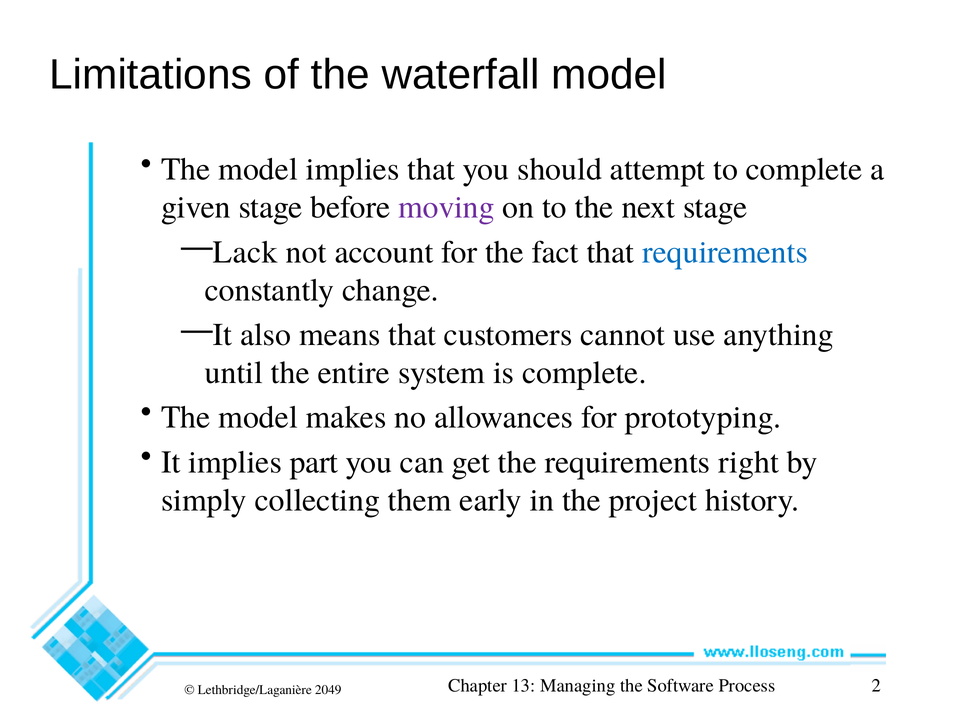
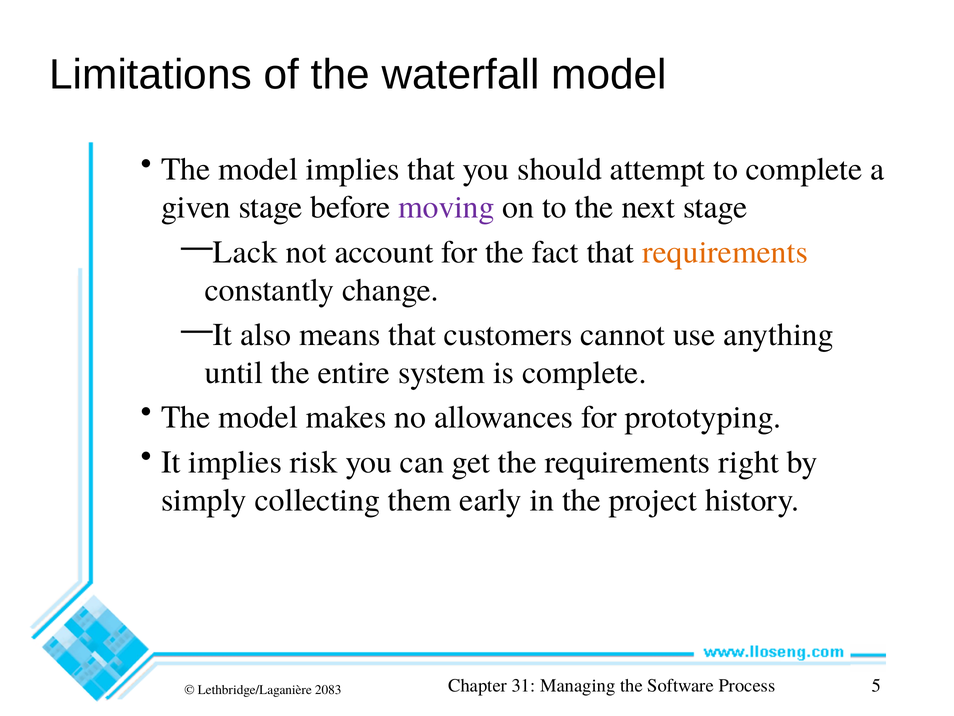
requirements colour: blue -> orange (725, 252)
part: part -> risk (314, 462)
2049: 2049 -> 2083 (328, 689)
13: 13 -> 31 (524, 685)
2: 2 -> 5 (876, 685)
